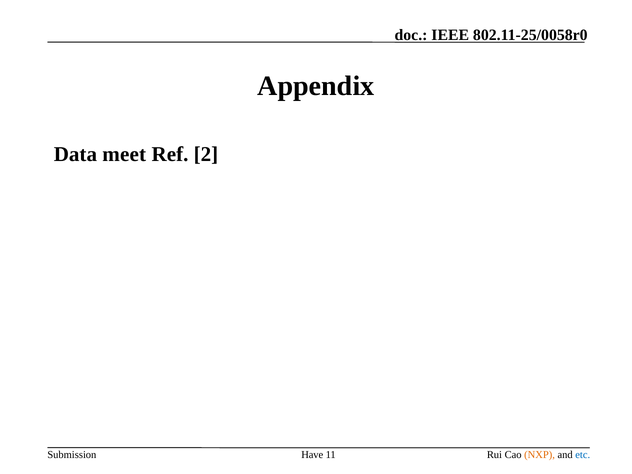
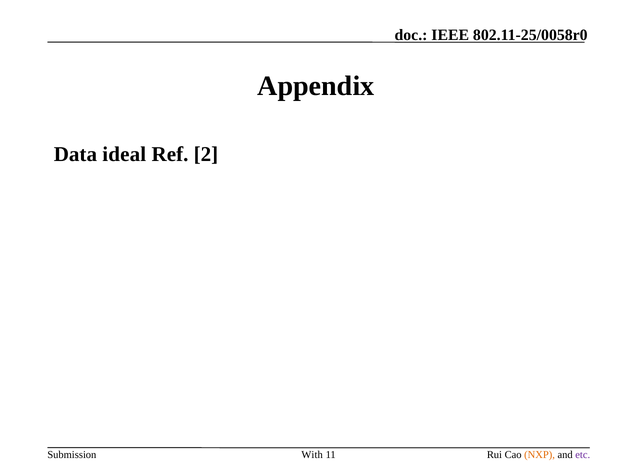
meet: meet -> ideal (124, 154)
Have: Have -> With (312, 455)
etc colour: blue -> purple (583, 455)
